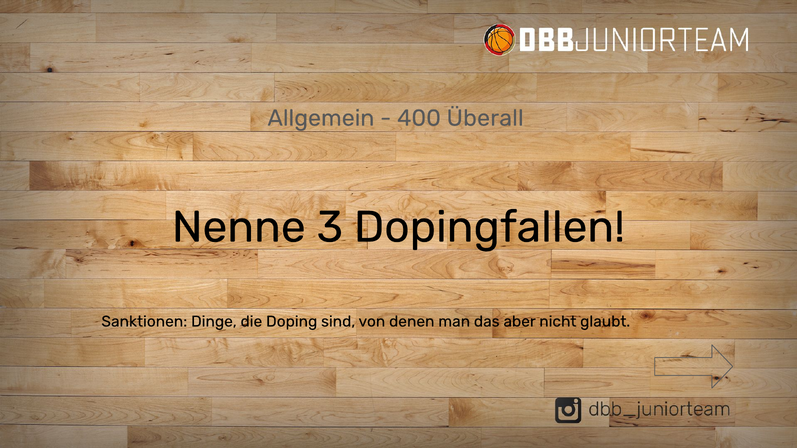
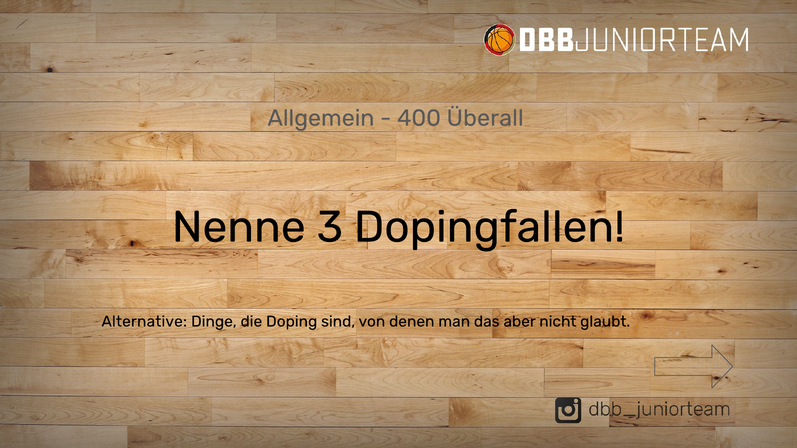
Sanktionen: Sanktionen -> Alternative (144, 322)
